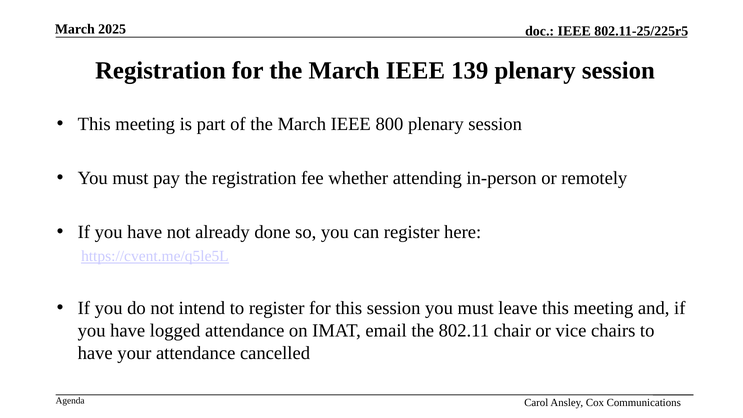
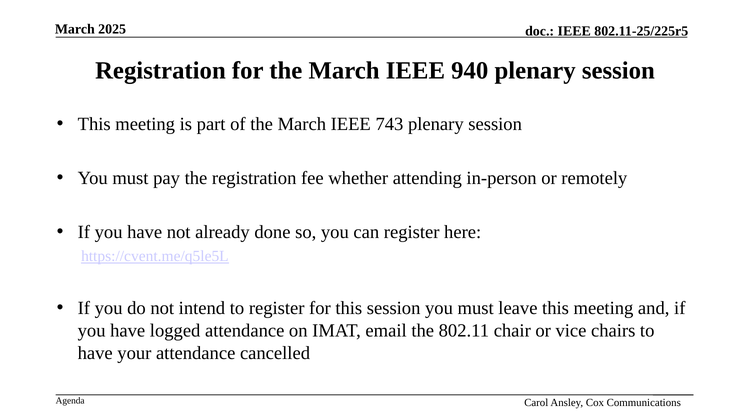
139: 139 -> 940 (470, 70)
800: 800 -> 743 (389, 124)
